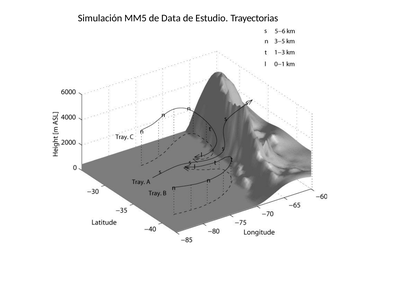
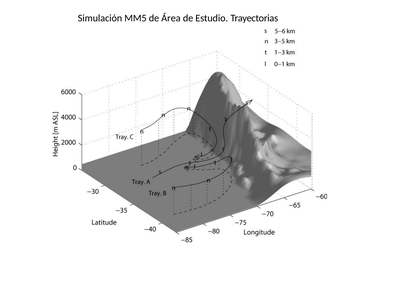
Data: Data -> Área (171, 18)
